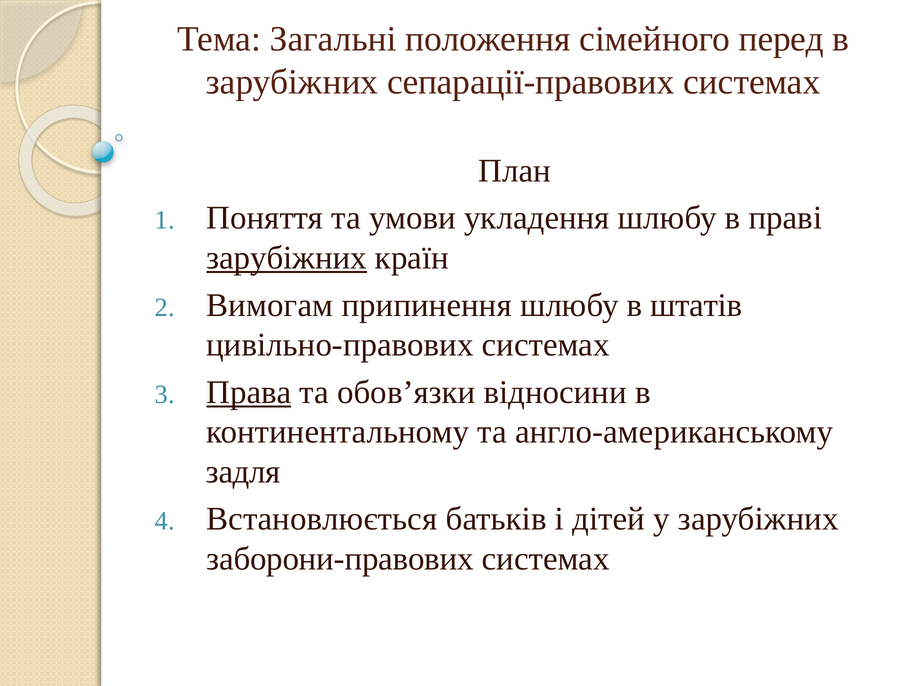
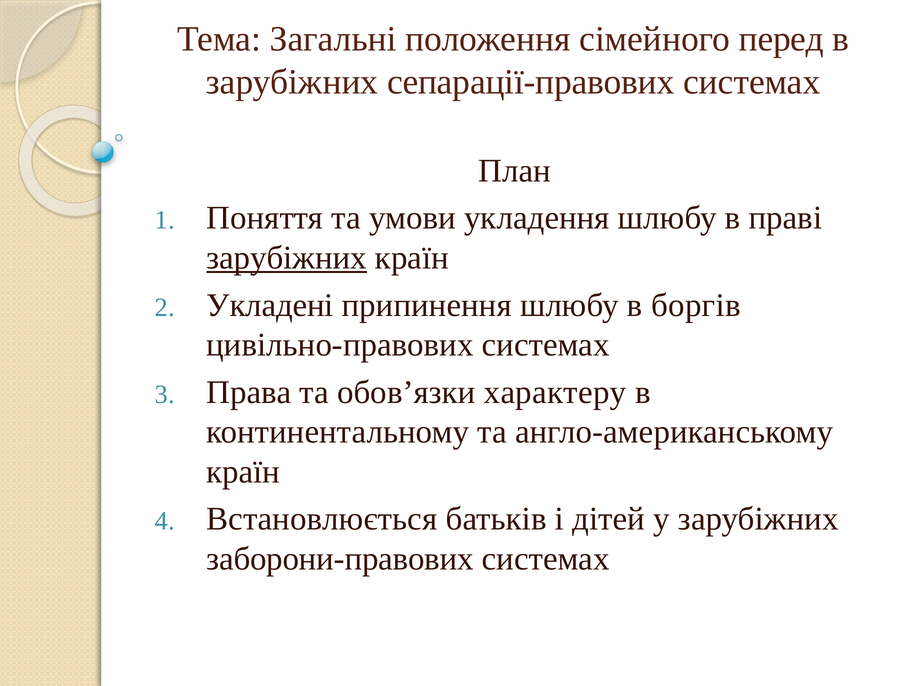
Вимогам: Вимогам -> Укладені (270, 305)
штатів: штатів -> боргів (696, 305)
Права underline: present -> none (249, 392)
відносини: відносини -> характеру (555, 392)
задля: задля -> країн (243, 471)
